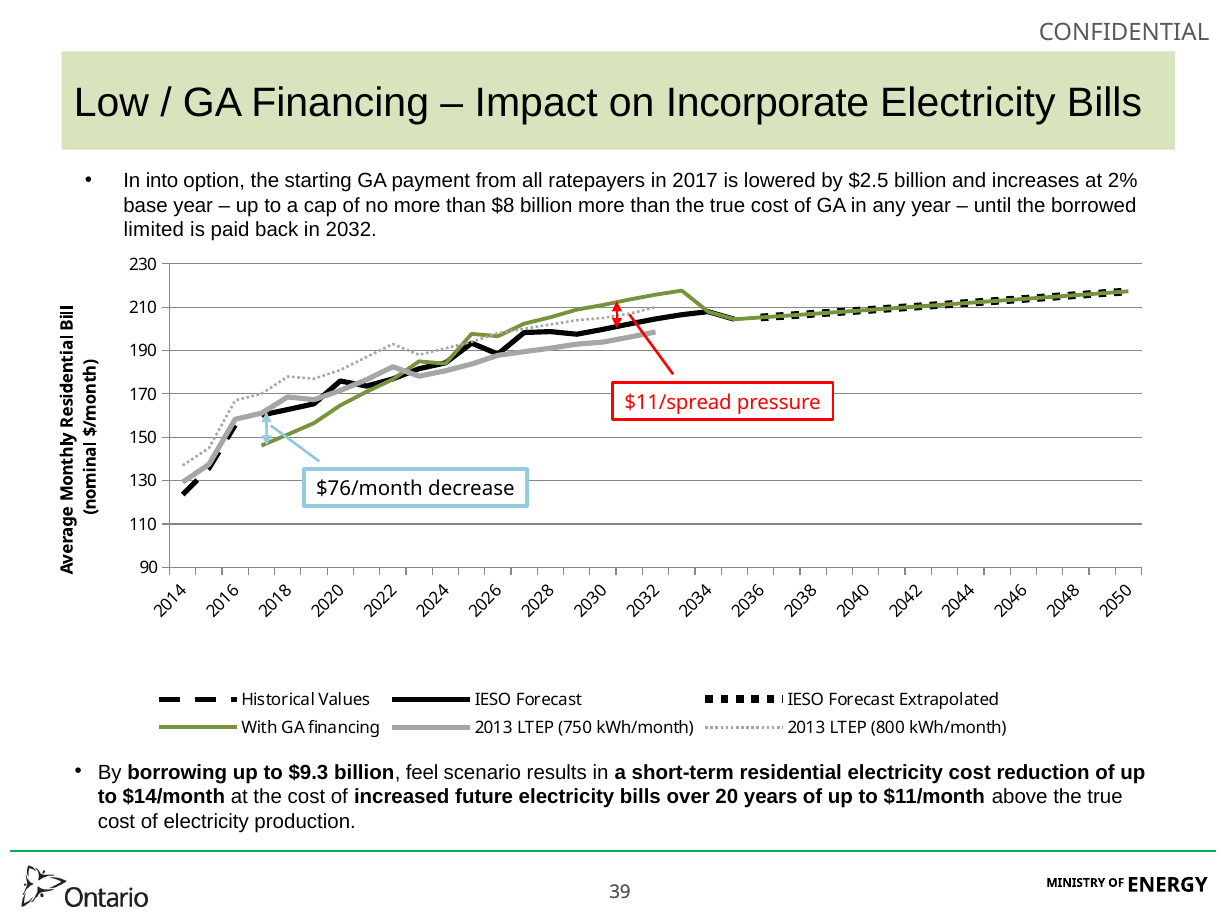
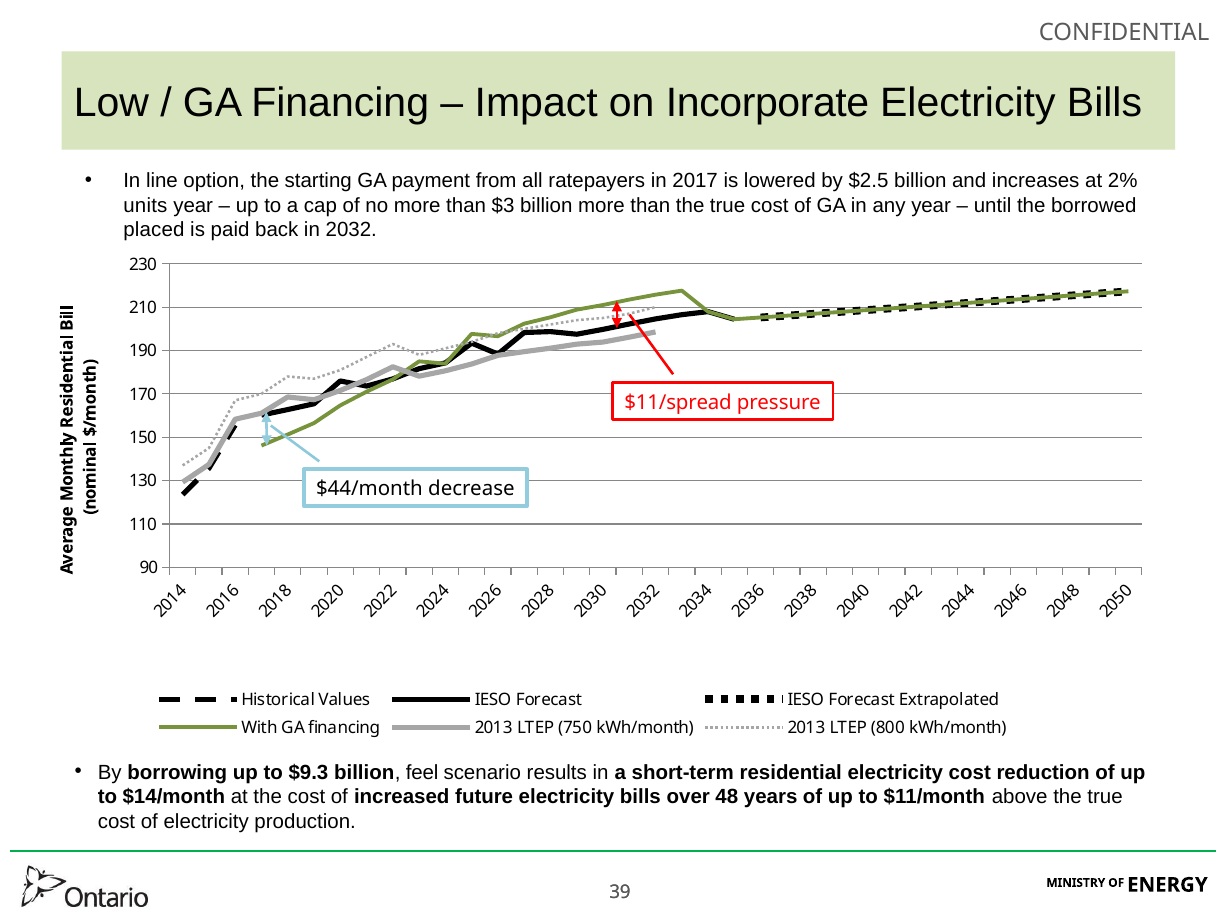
into: into -> line (162, 181)
base: base -> units (145, 205)
$8: $8 -> $3 (503, 205)
limited: limited -> placed (154, 230)
$76/month: $76/month -> $44/month (369, 489)
20: 20 -> 48 (727, 796)
